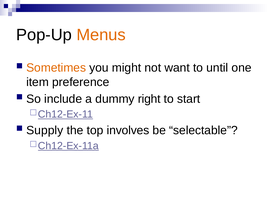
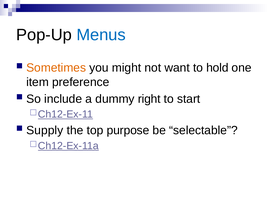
Menus colour: orange -> blue (101, 35)
until: until -> hold (217, 68)
involves: involves -> purpose (128, 130)
